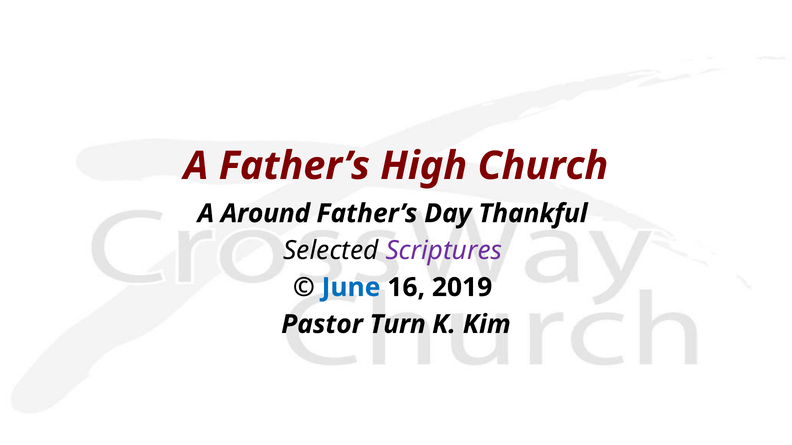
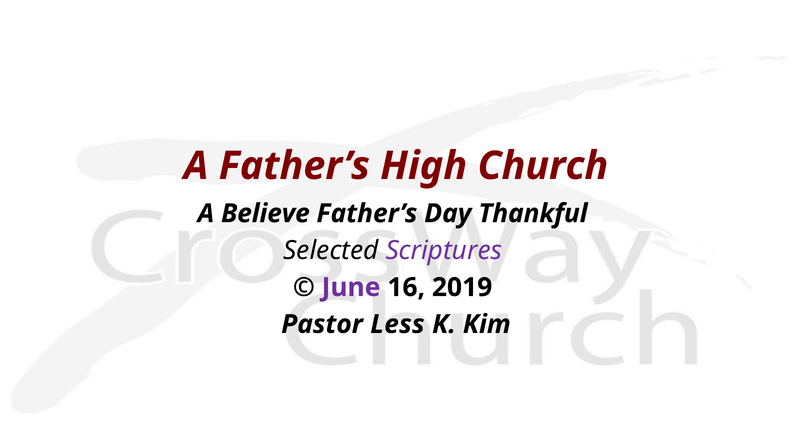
Around: Around -> Believe (265, 214)
June colour: blue -> purple (351, 288)
Turn: Turn -> Less (397, 325)
